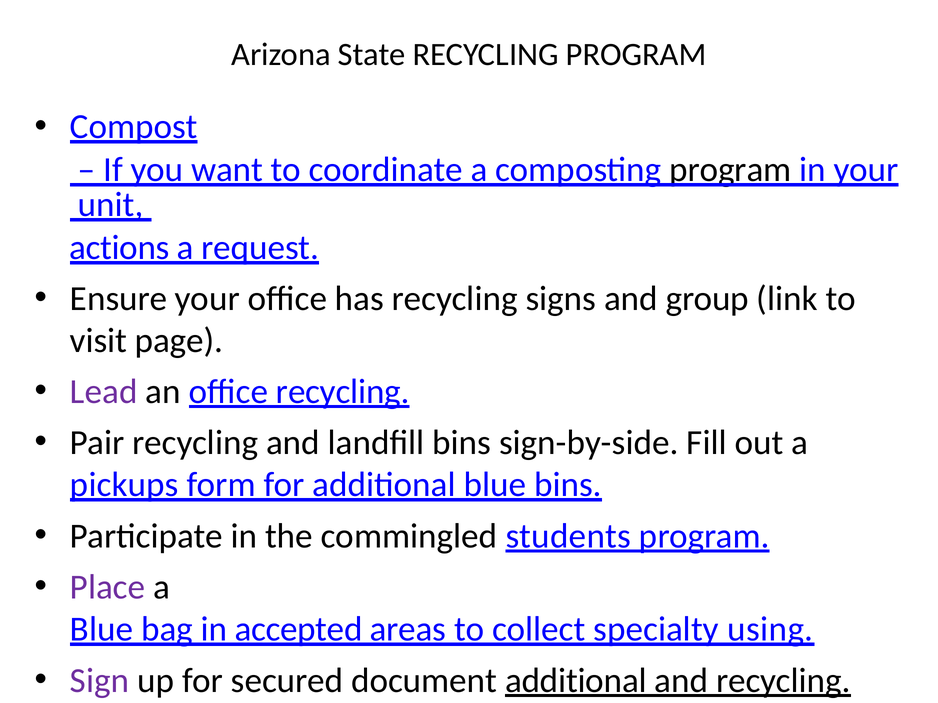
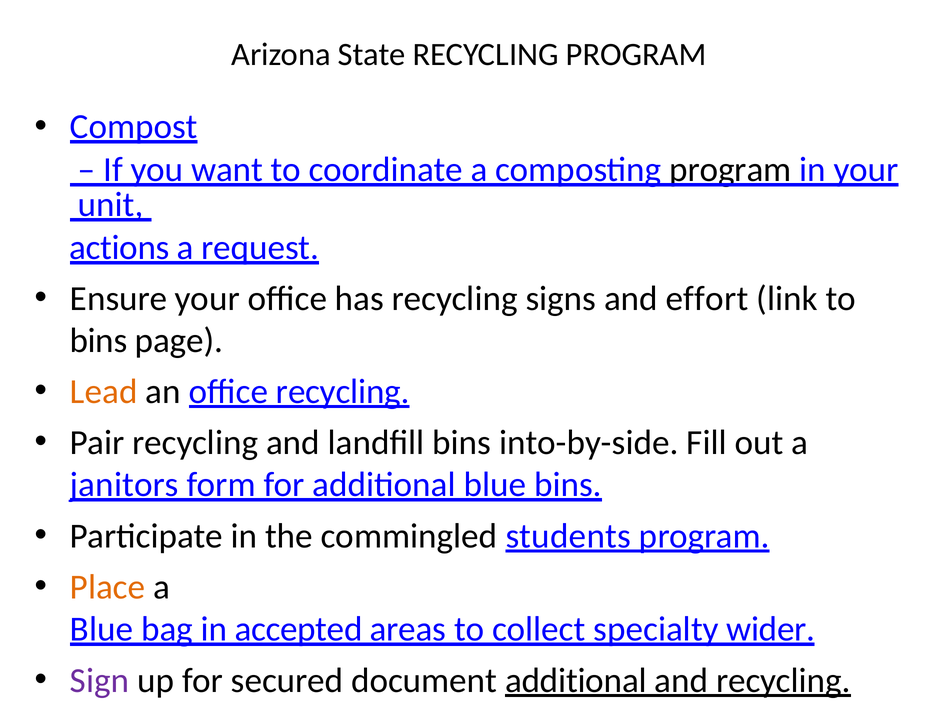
group: group -> effort (707, 299)
visit: visit -> bins (99, 341)
Lead colour: purple -> orange (104, 392)
sign-by-side: sign-by-side -> into-by-side (589, 443)
pickups: pickups -> janitors (124, 485)
Place colour: purple -> orange (108, 587)
using: using -> wider (771, 630)
